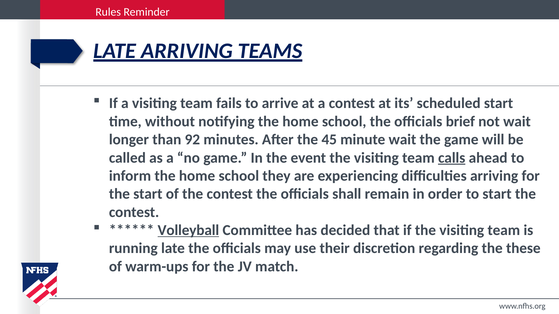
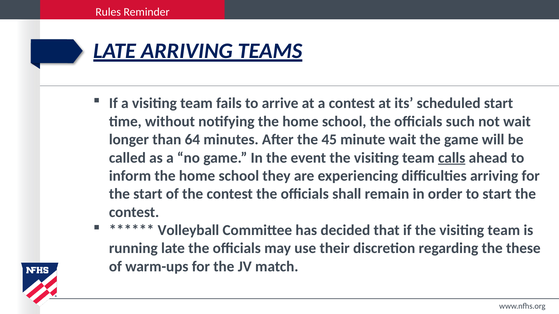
brief: brief -> such (460, 122)
92: 92 -> 64 (192, 140)
Volleyball underline: present -> none (188, 231)
